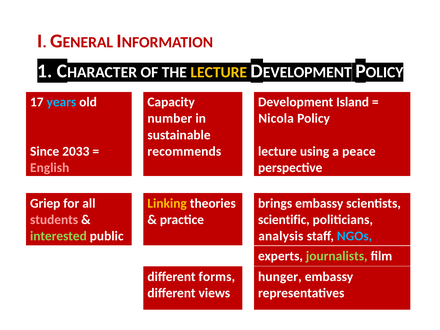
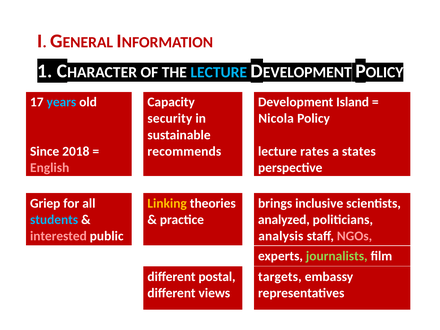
LECTURE colour: yellow -> light blue (219, 72)
number: number -> security (170, 119)
2033: 2033 -> 2018 (76, 151)
using: using -> rates (315, 151)
peace: peace -> states (359, 151)
brings embassy: embassy -> inclusive (319, 203)
students colour: pink -> light blue (54, 220)
scientific: scientific -> analyzed (284, 220)
interested colour: light green -> pink (58, 236)
NGOs colour: light blue -> pink (355, 236)
forms: forms -> postal (217, 277)
hunger: hunger -> targets (280, 277)
